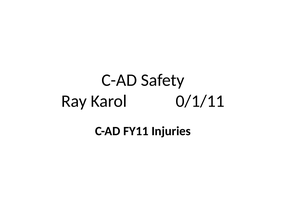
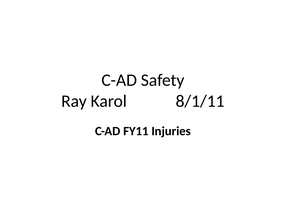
0/1/11: 0/1/11 -> 8/1/11 (200, 101)
